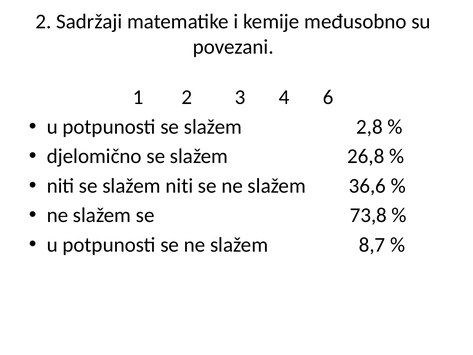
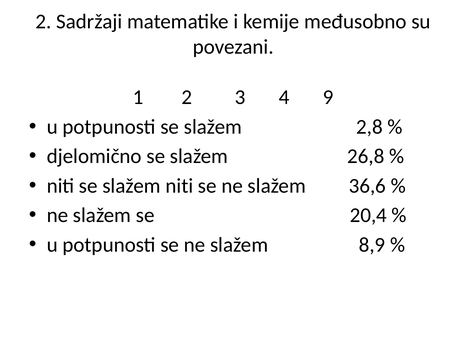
6: 6 -> 9 (328, 97)
73,8: 73,8 -> 20,4 (368, 215)
8,7: 8,7 -> 8,9 (372, 245)
